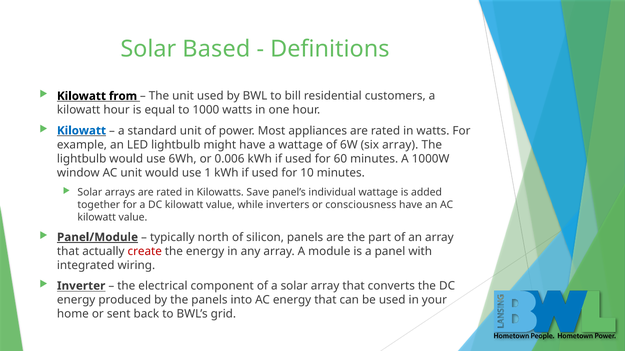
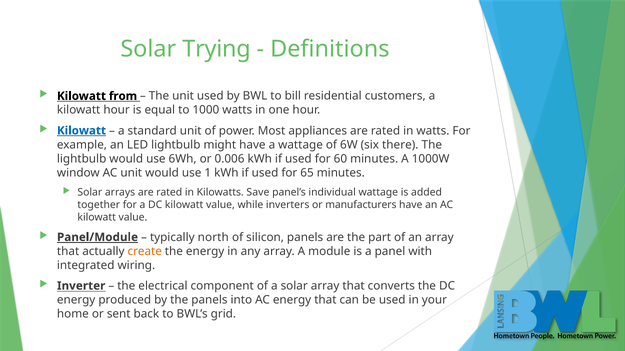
Based: Based -> Trying (217, 49)
six array: array -> there (400, 145)
10: 10 -> 65 (307, 173)
consciousness: consciousness -> manufacturers (361, 205)
create colour: red -> orange (145, 252)
